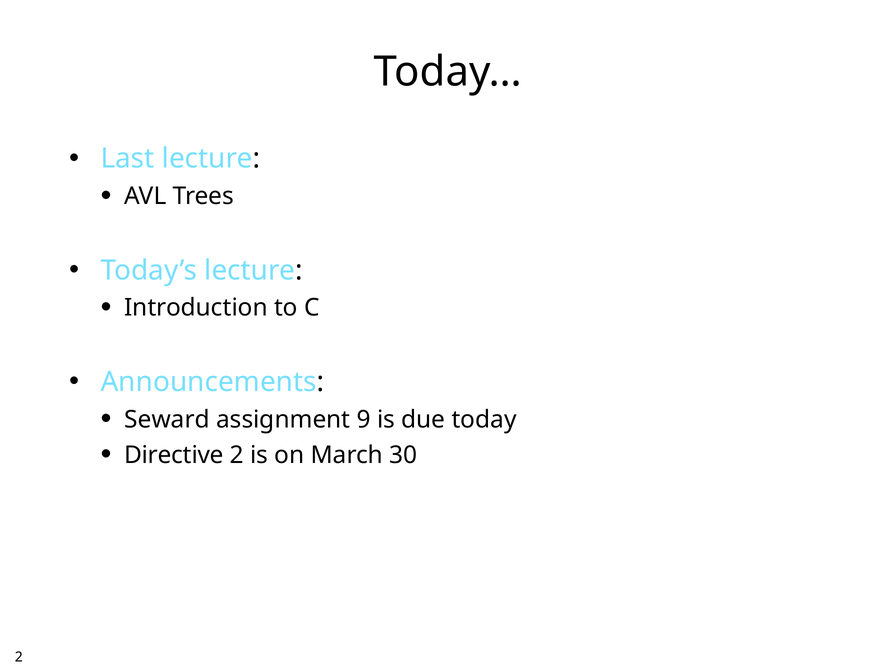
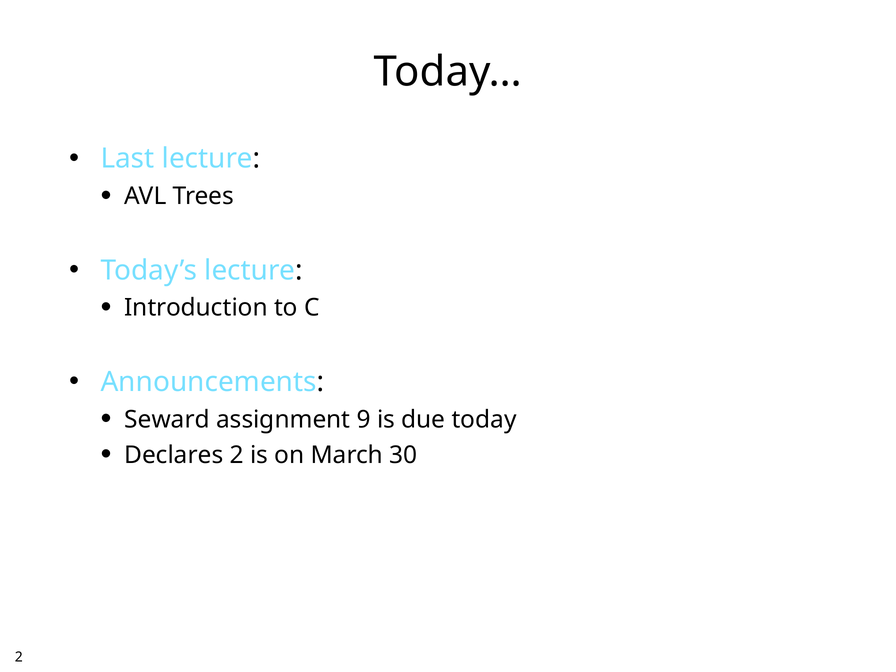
Directive: Directive -> Declares (174, 455)
